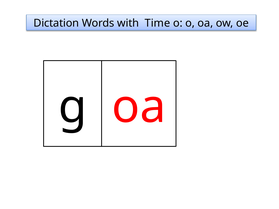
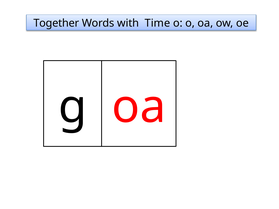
Dictation: Dictation -> Together (56, 23)
